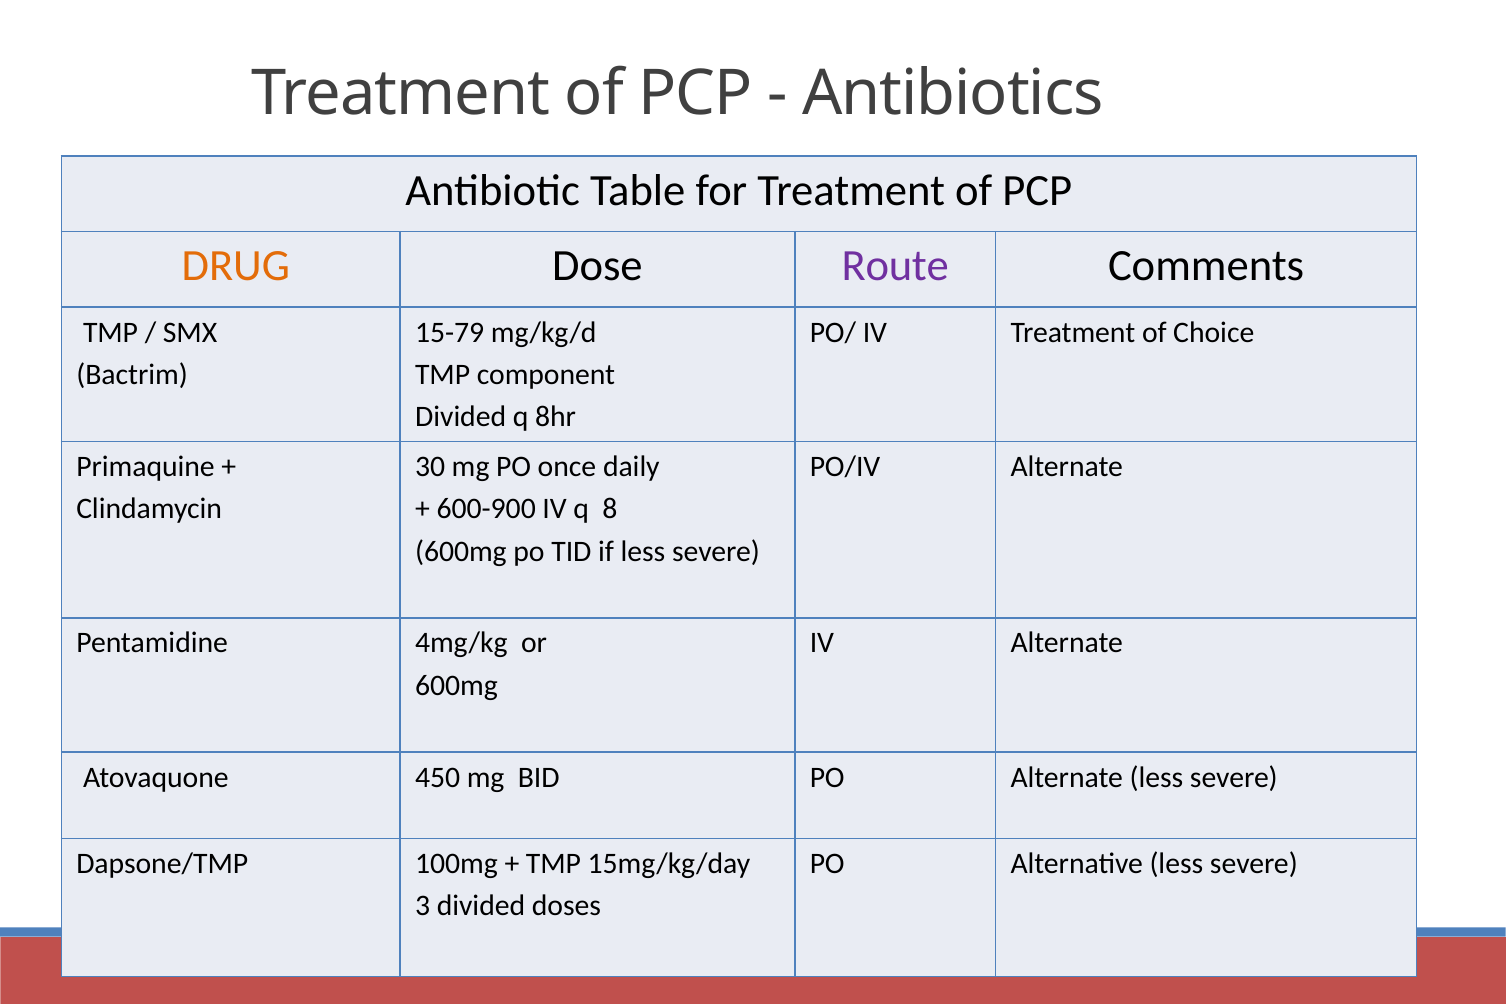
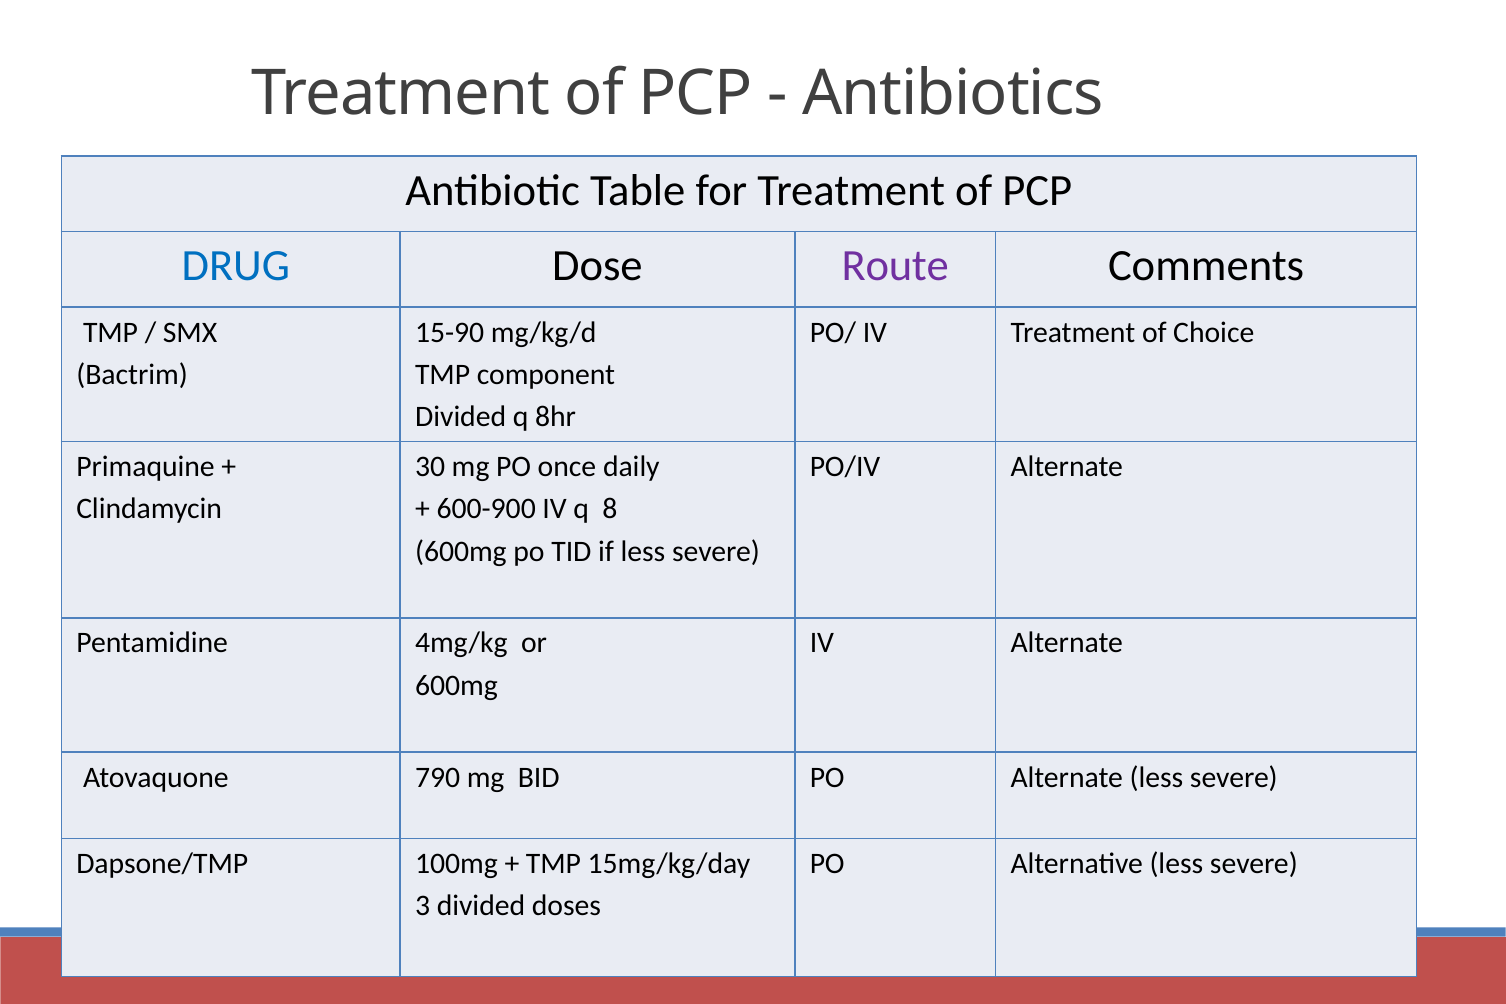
DRUG colour: orange -> blue (236, 266)
15-79: 15-79 -> 15-90 (450, 332)
450: 450 -> 790 (438, 777)
